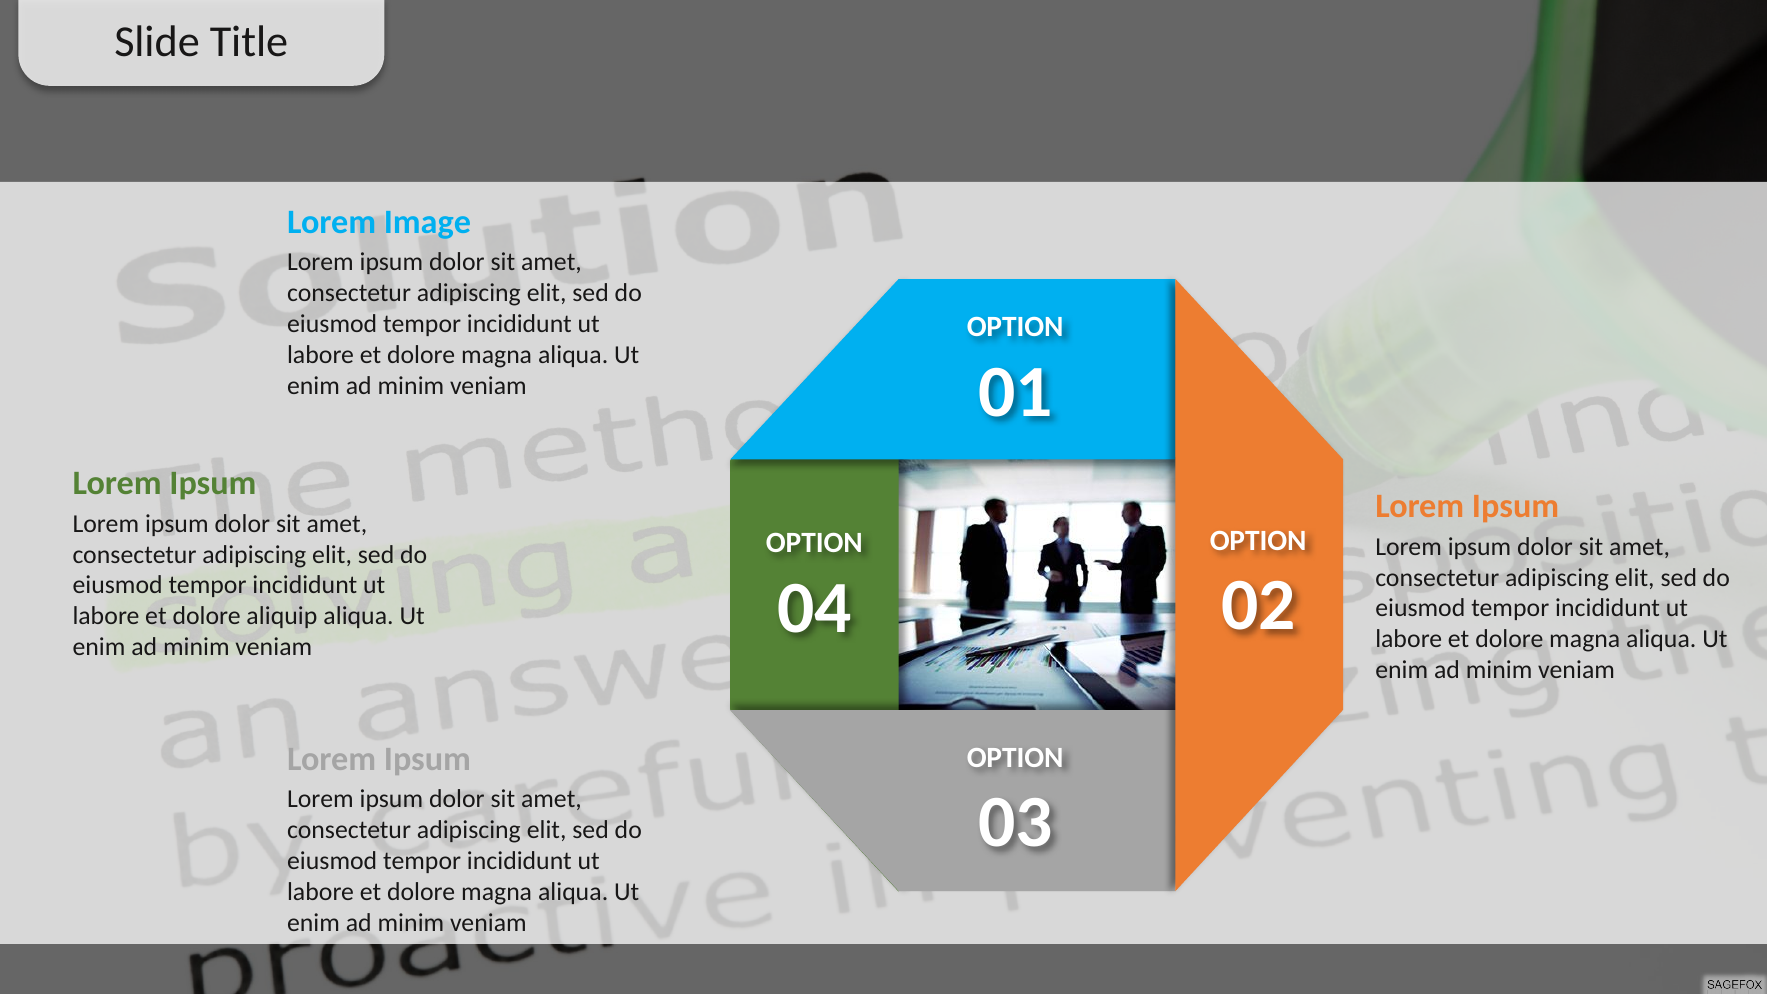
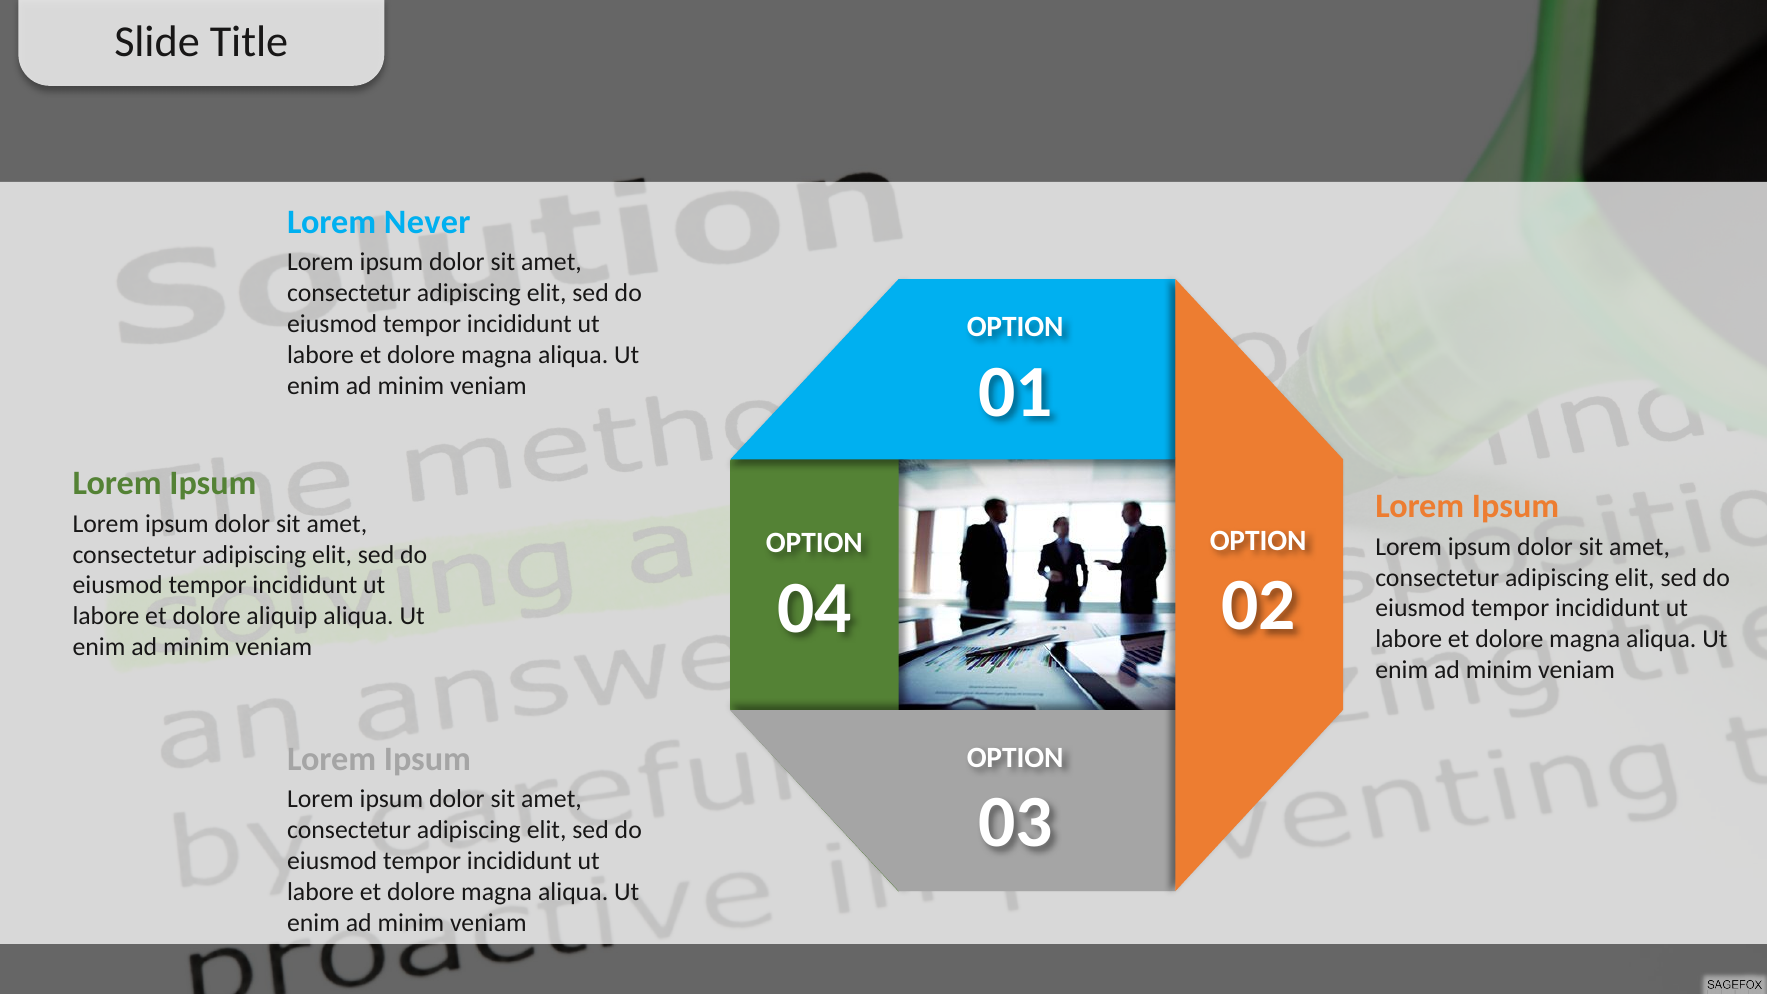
Image: Image -> Never (427, 222)
